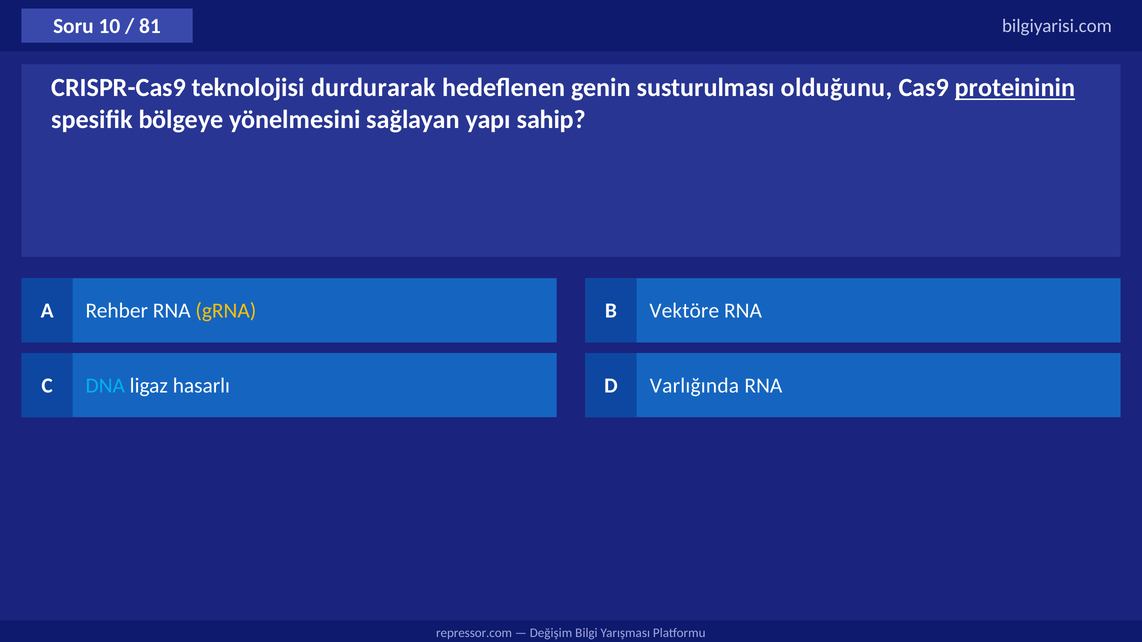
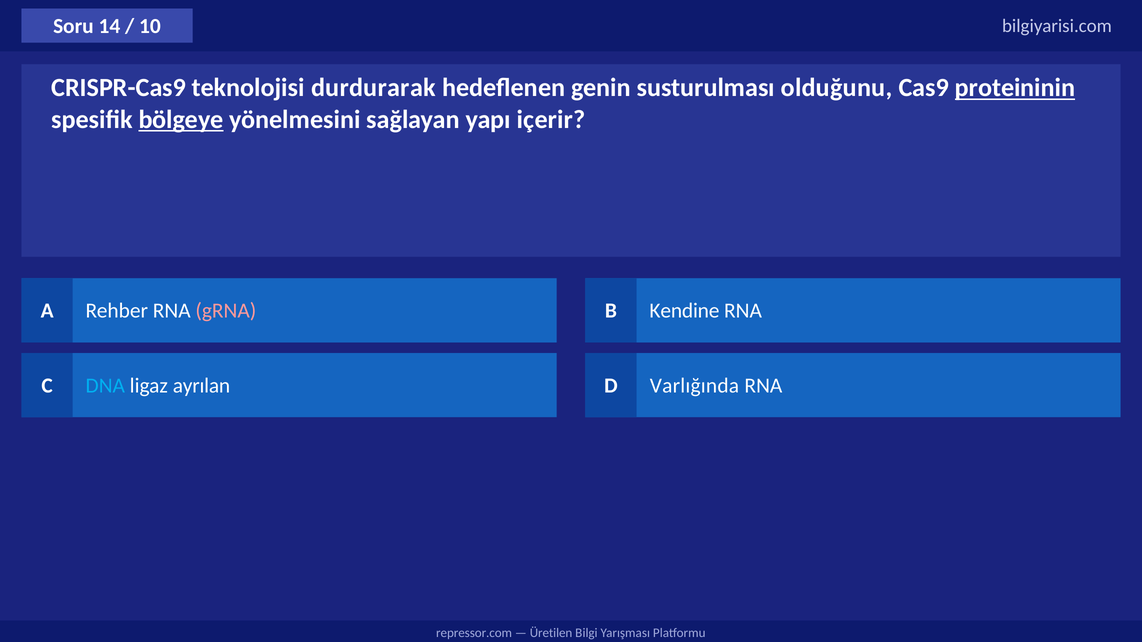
10: 10 -> 14 (109, 26)
81: 81 -> 10 (150, 26)
bölgeye underline: none -> present (181, 120)
sahip: sahip -> içerir (551, 120)
gRNA colour: yellow -> pink (226, 311)
Vektöre: Vektöre -> Kendine (684, 311)
hasarlı: hasarlı -> ayrılan (201, 386)
Değişim: Değişim -> Üretilen (551, 633)
